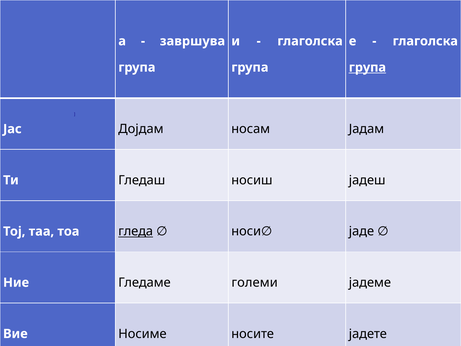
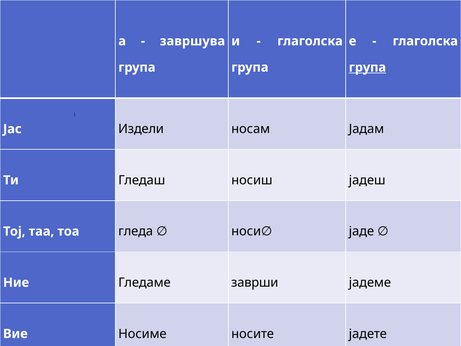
Дојдам: Дојдам -> Издели (141, 129)
гледа underline: present -> none (136, 231)
големи: големи -> заврши (255, 282)
